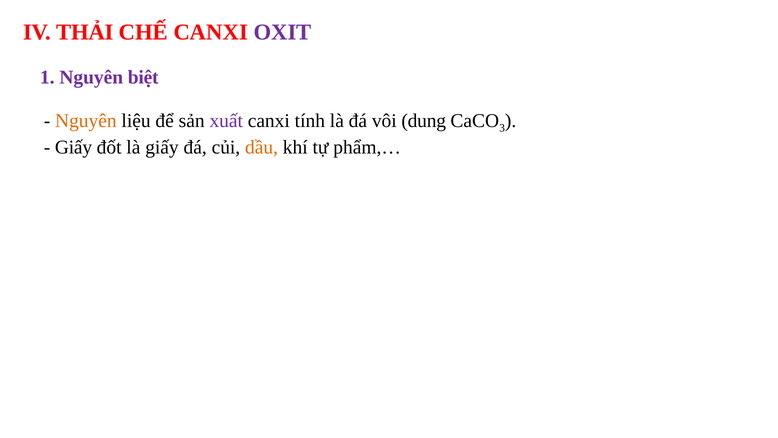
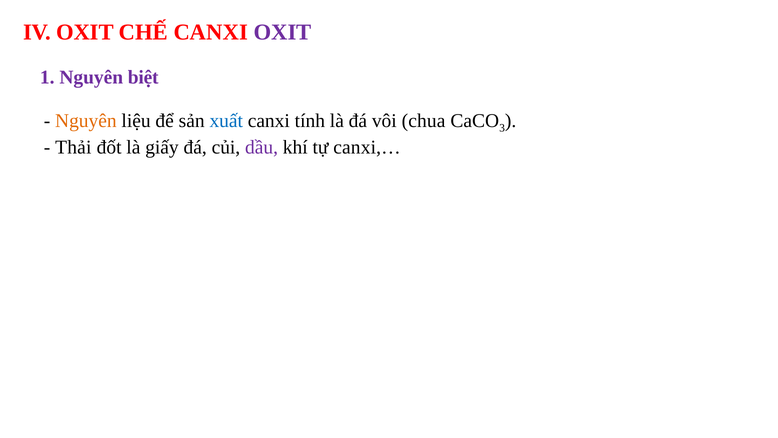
IV THẢI: THẢI -> OXIT (85, 32)
xuất colour: purple -> blue (226, 121)
dung: dung -> chua (424, 121)
Giấy: Giấy -> Thải (73, 147)
dầu colour: orange -> purple (262, 147)
phẩm,…: phẩm,… -> canxi,… (367, 147)
